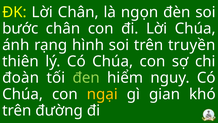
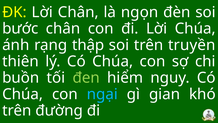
hình: hình -> thập (88, 45)
đoàn: đoàn -> buồn (21, 78)
ngại colour: yellow -> light blue (102, 94)
